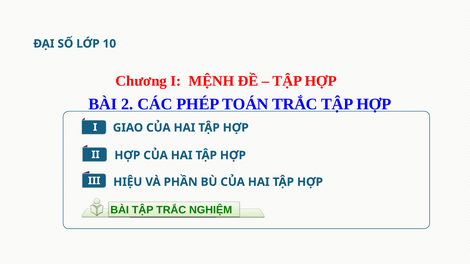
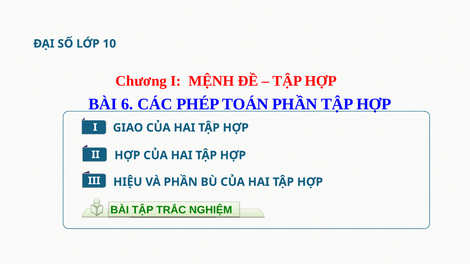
2: 2 -> 6 (127, 104)
TOÁN TRẮC: TRẮC -> PHẦN (295, 104)
